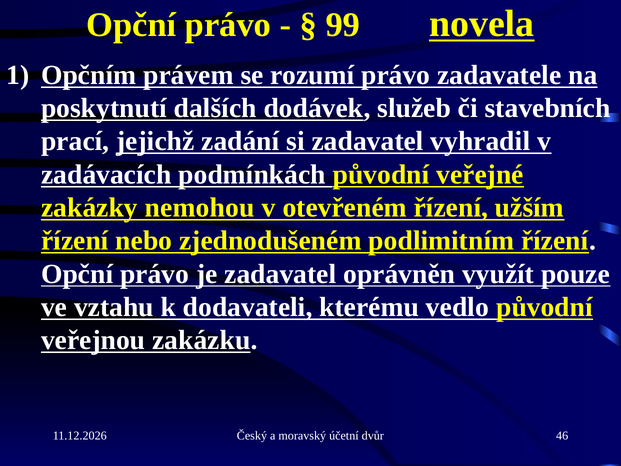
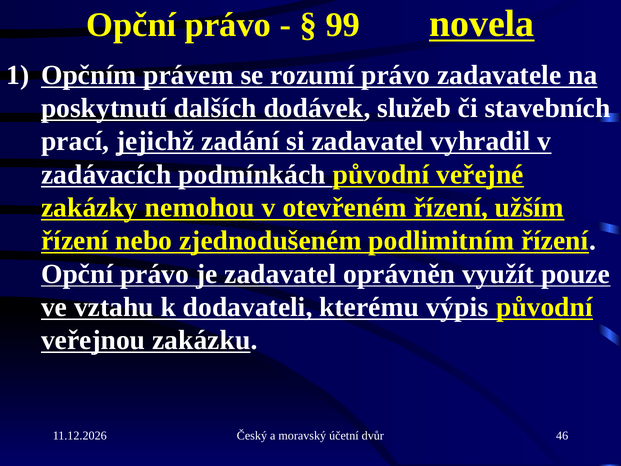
vedlo: vedlo -> výpis (457, 307)
